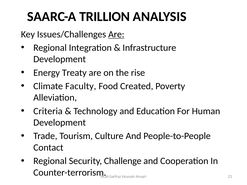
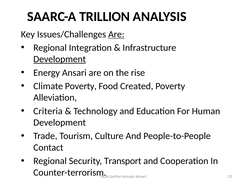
Development underline: none -> present (60, 59)
Energy Treaty: Treaty -> Ansari (74, 73)
Climate Faculty: Faculty -> Poverty (81, 86)
Challenge: Challenge -> Transport (123, 161)
